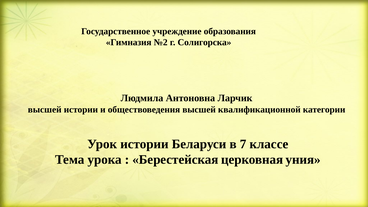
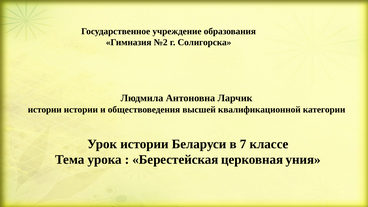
высшей: высшей -> истории (45, 110)
